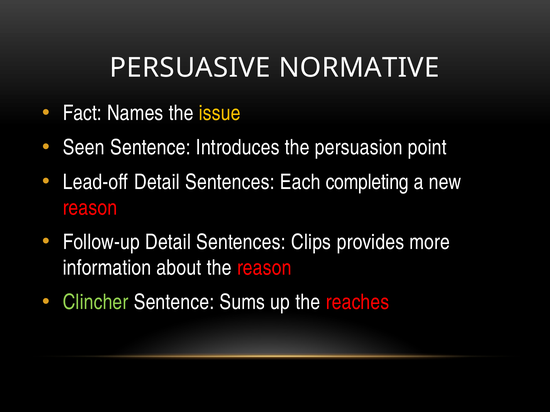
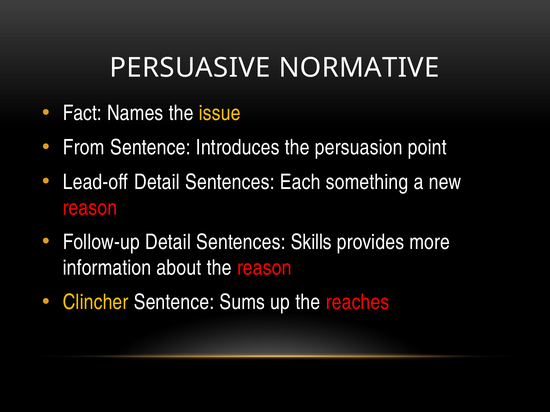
Seen: Seen -> From (84, 148)
completing: completing -> something (367, 182)
Clips: Clips -> Skills (311, 242)
Clincher colour: light green -> yellow (96, 302)
